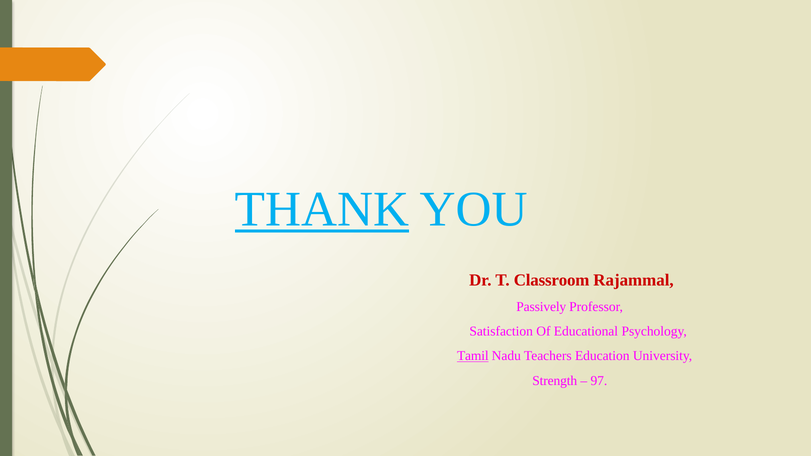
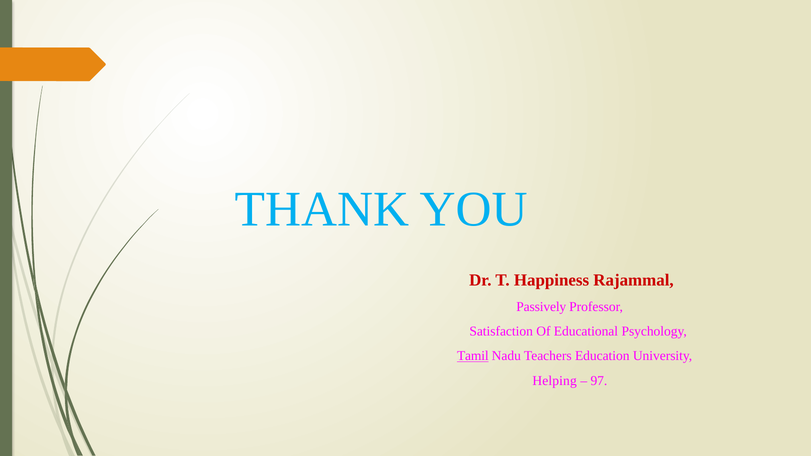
THANK underline: present -> none (322, 209)
Classroom: Classroom -> Happiness (552, 280)
Strength: Strength -> Helping (555, 381)
